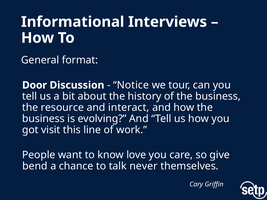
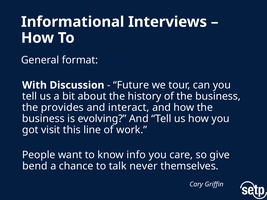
Door: Door -> With (34, 85)
Notice: Notice -> Future (131, 85)
resource: resource -> provides (62, 108)
love: love -> info (136, 155)
